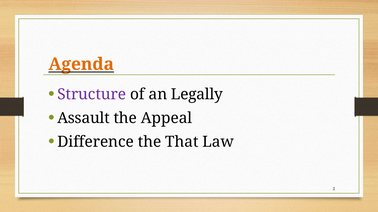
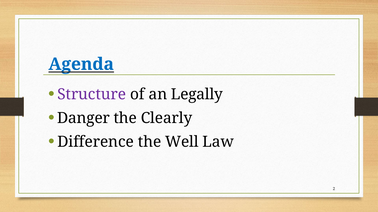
Agenda colour: orange -> blue (81, 64)
Assault: Assault -> Danger (83, 118)
Appeal: Appeal -> Clearly (167, 118)
That: That -> Well (182, 142)
